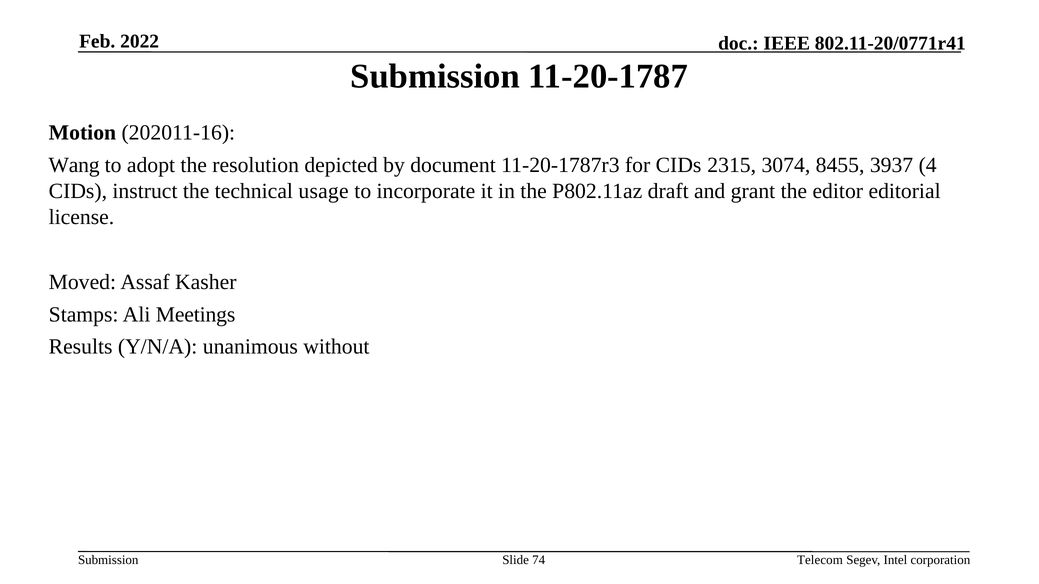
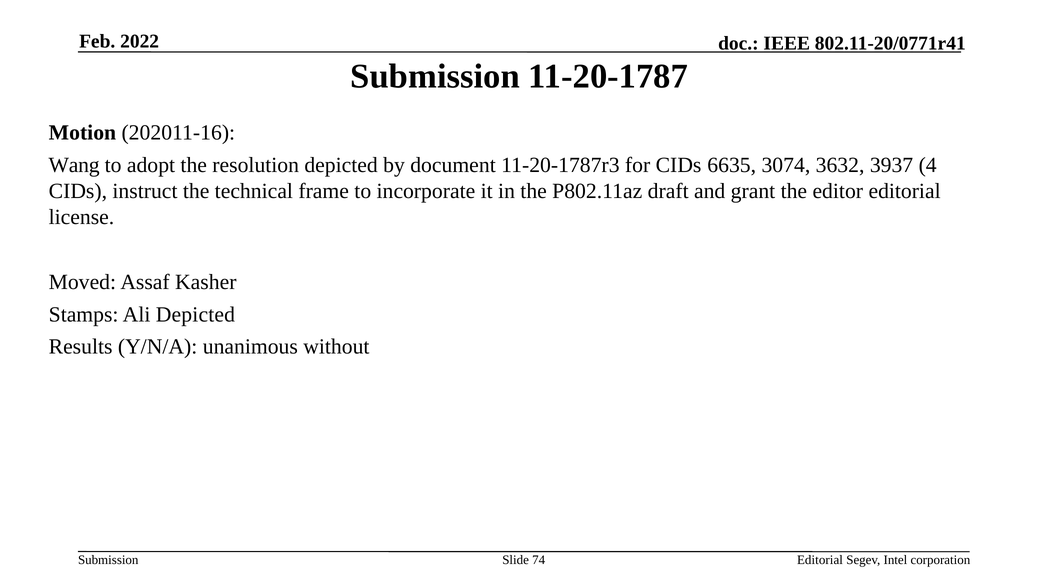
2315: 2315 -> 6635 (732, 165)
8455: 8455 -> 3632 (840, 165)
usage: usage -> frame (324, 191)
Ali Meetings: Meetings -> Depicted (195, 315)
Telecom: Telecom -> Editorial (820, 561)
